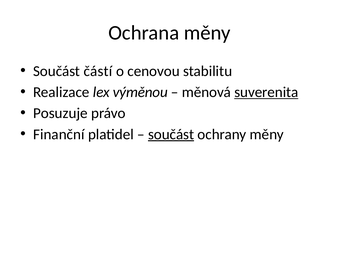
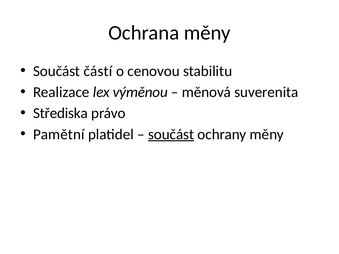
suverenita underline: present -> none (266, 92)
Posuzuje: Posuzuje -> Střediska (60, 113)
Finanční: Finanční -> Pamětní (59, 134)
